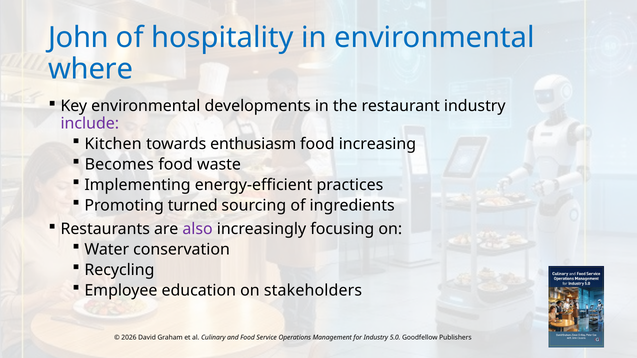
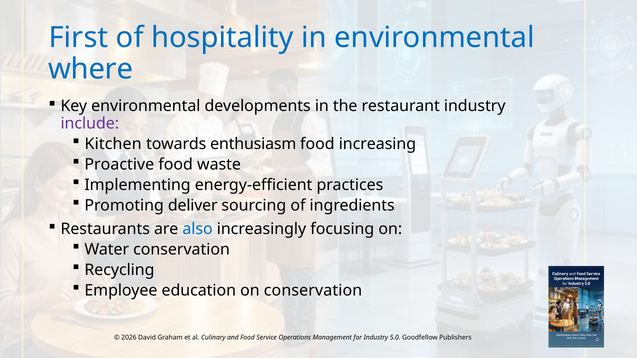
John: John -> First (78, 38)
Becomes: Becomes -> Proactive (119, 164)
turned: turned -> deliver (193, 205)
also colour: purple -> blue (198, 229)
on stakeholders: stakeholders -> conservation (313, 291)
